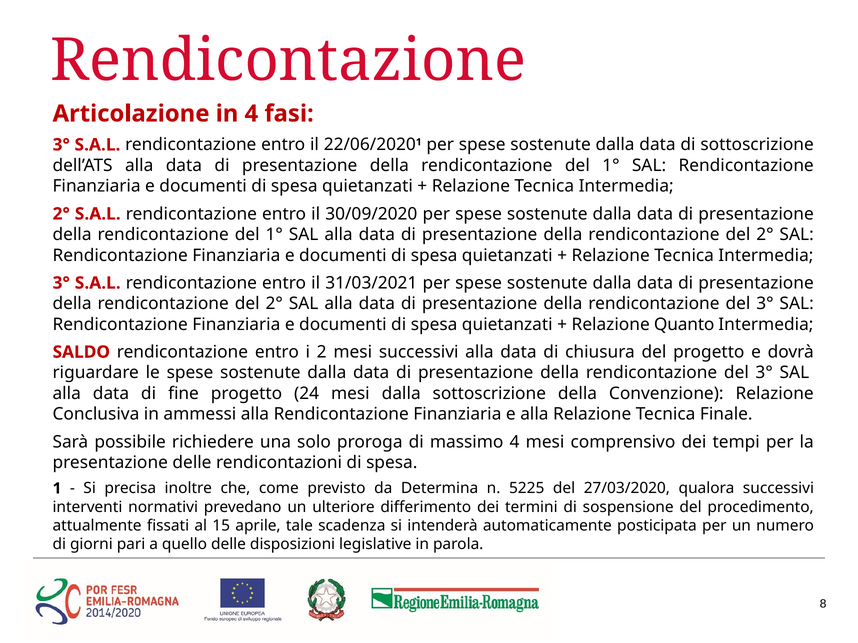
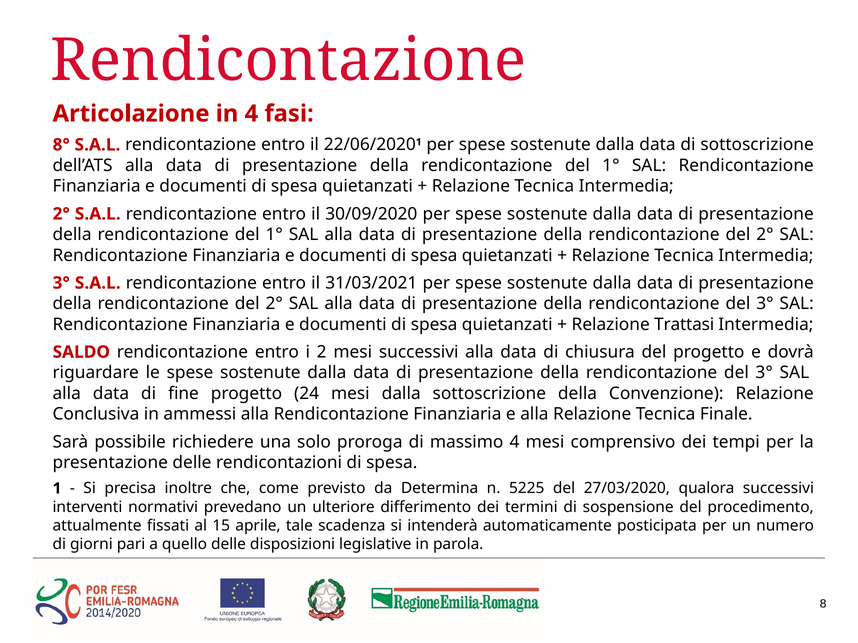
3°: 3° -> 8° (61, 145)
Quanto: Quanto -> Trattasi (684, 325)
